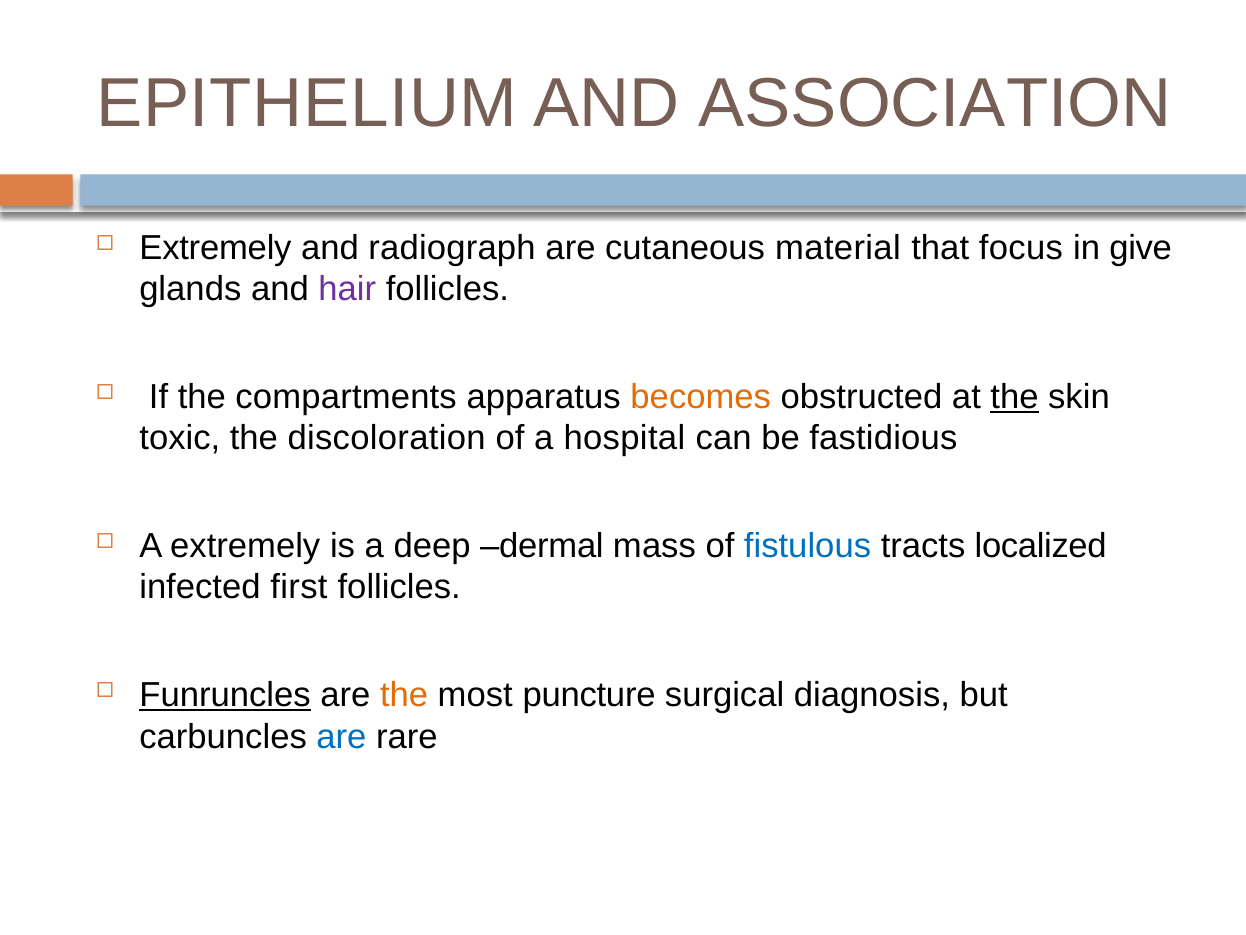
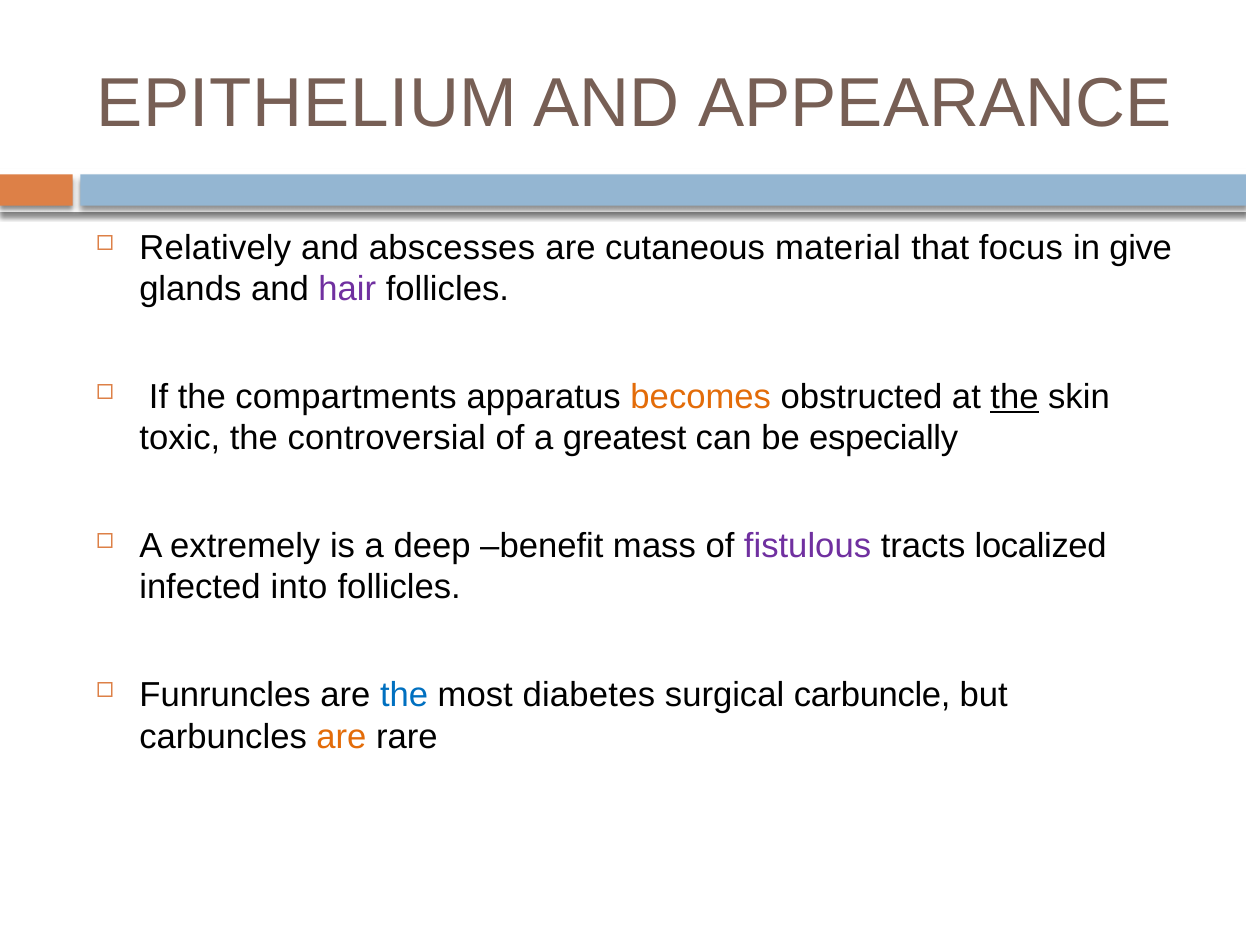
ASSOCIATION: ASSOCIATION -> APPEARANCE (935, 103)
Extremely: Extremely -> Relatively (215, 248)
radiograph: radiograph -> abscesses (452, 248)
discoloration: discoloration -> controversial (387, 438)
hospital: hospital -> greatest (625, 438)
fastidious: fastidious -> especially (884, 438)
dermal: dermal -> benefit (542, 546)
fistulous colour: blue -> purple (808, 546)
first: first -> into (299, 587)
Funruncles underline: present -> none (225, 695)
the colour: orange -> blue (404, 695)
puncture: puncture -> diabetes (589, 695)
diagnosis: diagnosis -> carbuncle (872, 695)
are colour: blue -> orange (341, 736)
